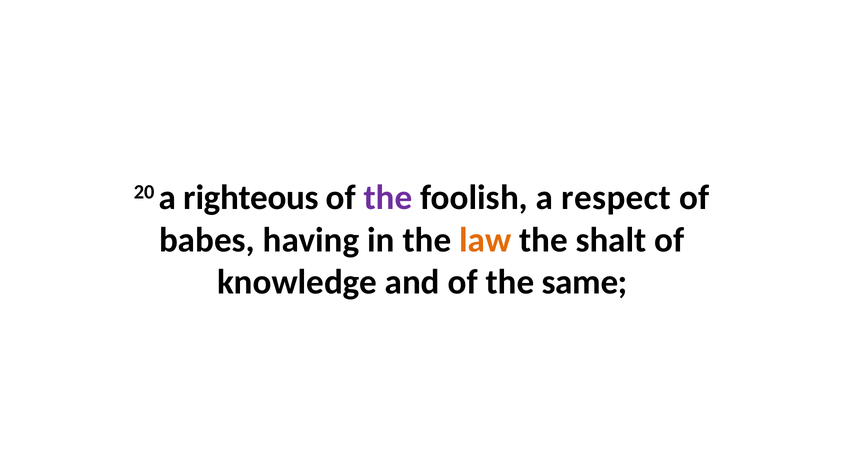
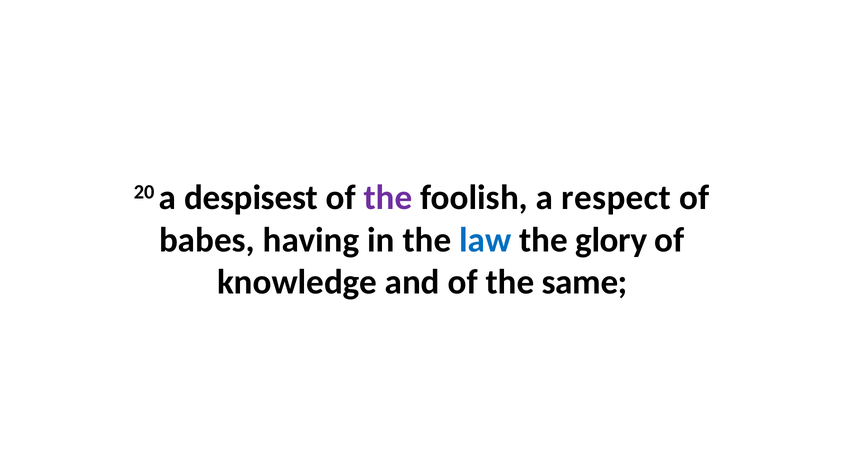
righteous: righteous -> despisest (251, 198)
law colour: orange -> blue (485, 240)
shalt: shalt -> glory (611, 240)
